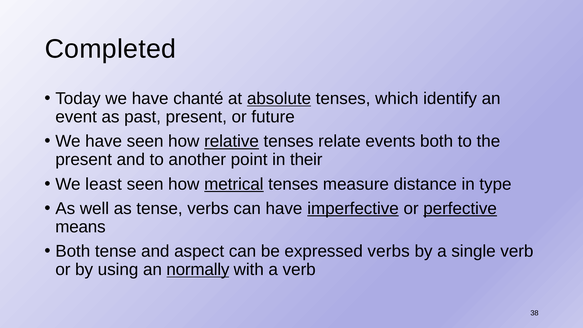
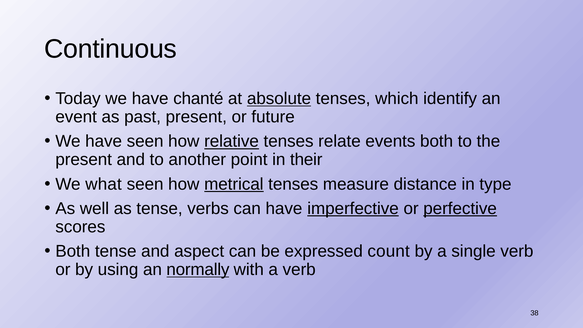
Completed: Completed -> Continuous (111, 49)
least: least -> what (104, 184)
means: means -> scores (80, 227)
expressed verbs: verbs -> count (389, 251)
